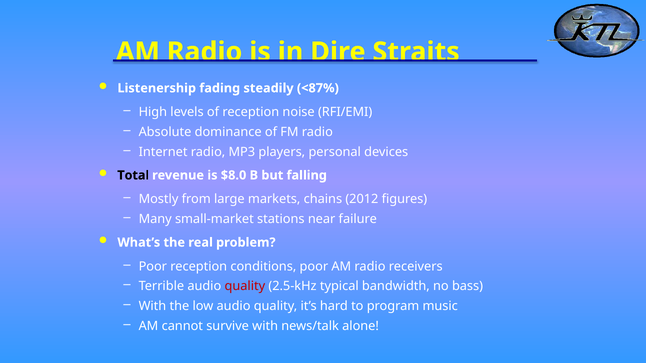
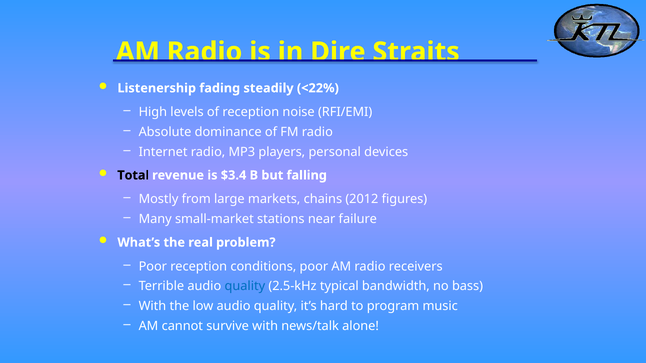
<87%: <87% -> <22% (318, 88)
$8.0: $8.0 -> $3.4 (234, 175)
quality colour: red -> blue (245, 287)
